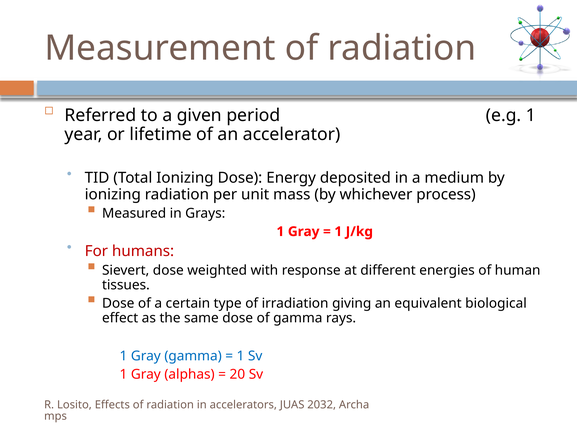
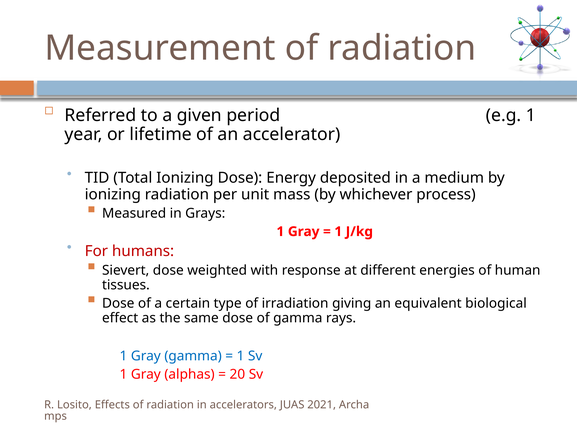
2032: 2032 -> 2021 (322, 406)
